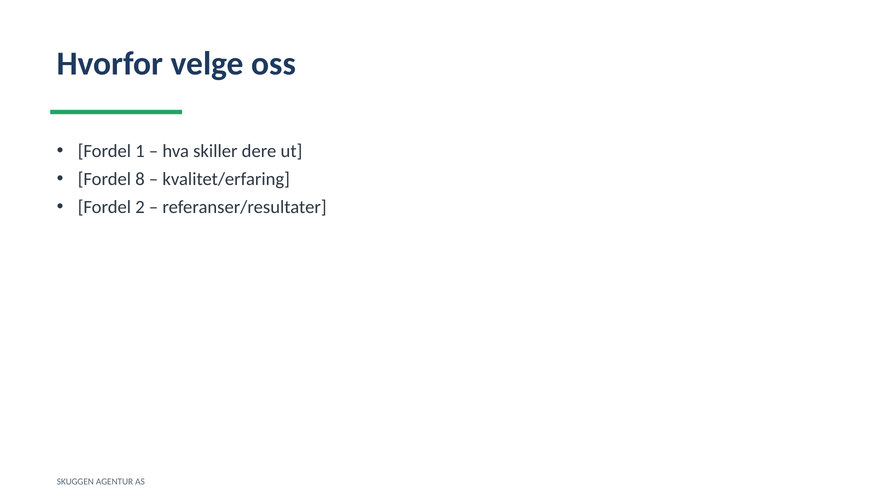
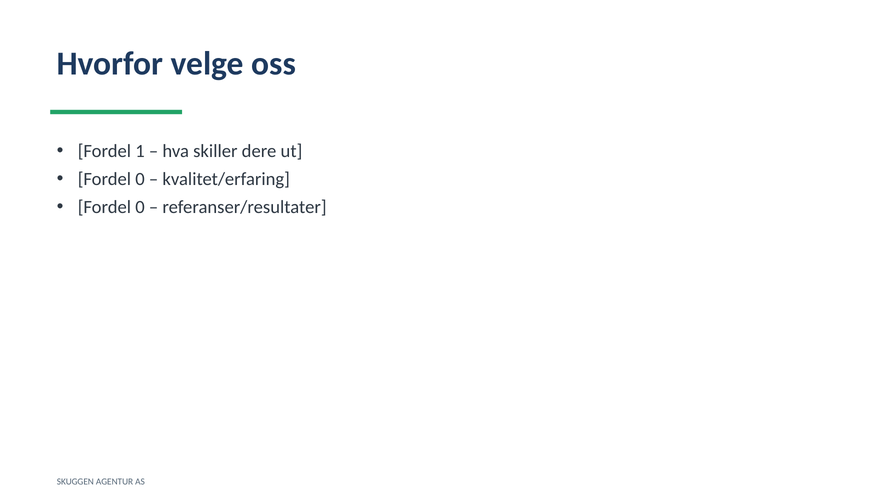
8: 8 -> 0 (140, 179)
2: 2 -> 0 (140, 207)
